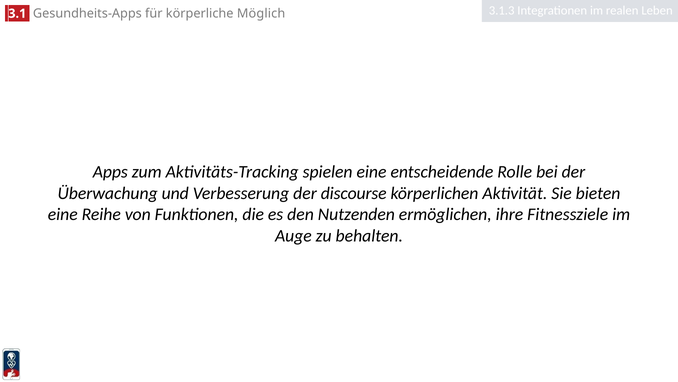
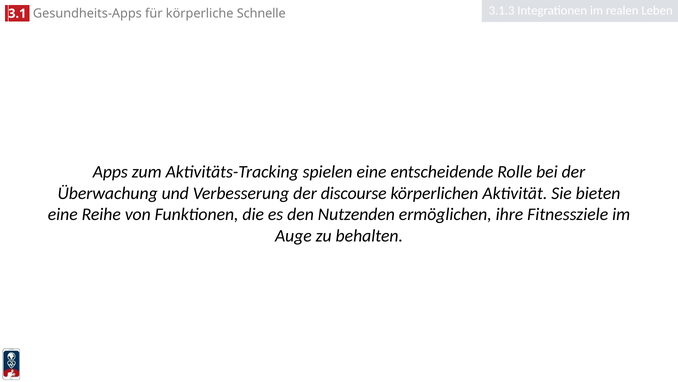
Möglich: Möglich -> Schnelle (261, 14)
